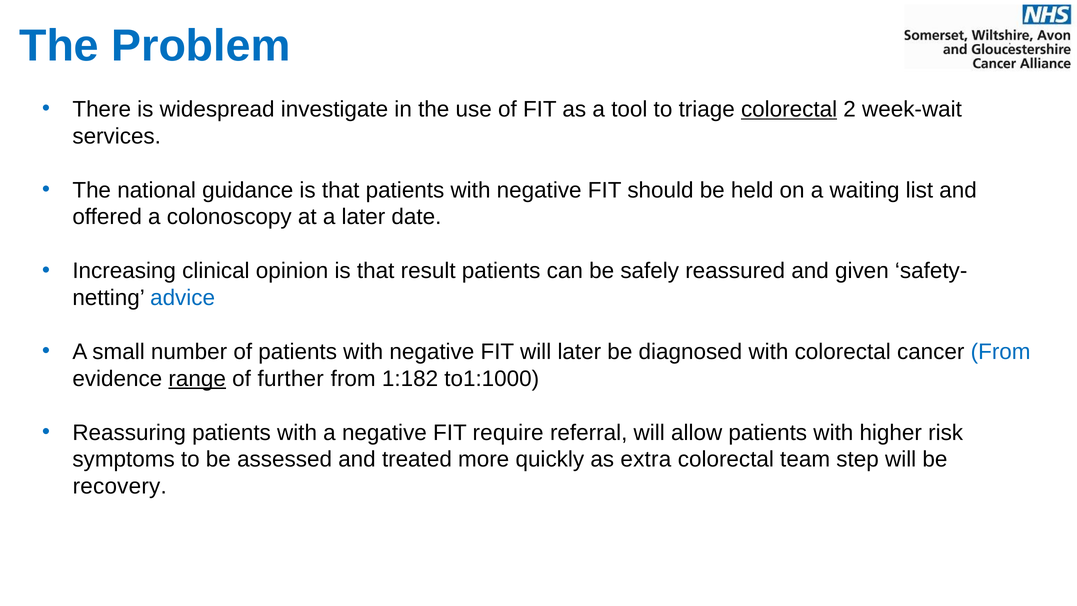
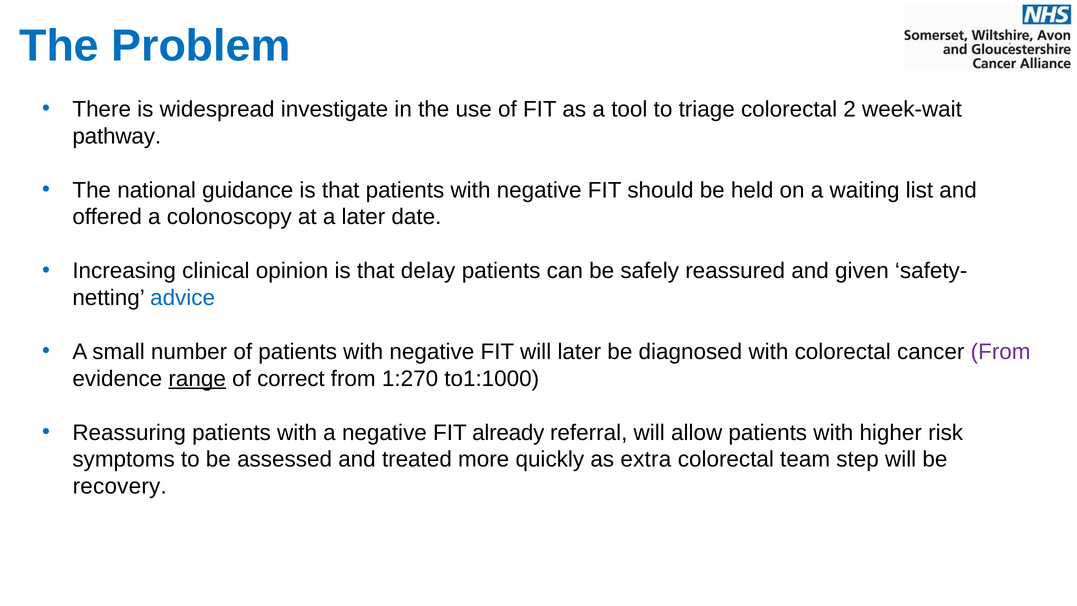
colorectal underline: present -> none (789, 109)
services: services -> pathway (117, 136)
result: result -> delay (428, 271)
From colour: blue -> purple (1001, 352)
further: further -> correct (291, 379)
1:182: 1:182 -> 1:270 (410, 379)
require: require -> already (508, 432)
